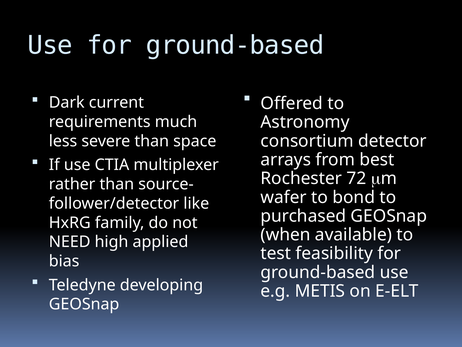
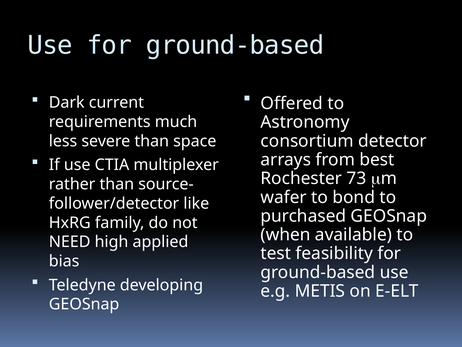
72: 72 -> 73 (356, 178)
